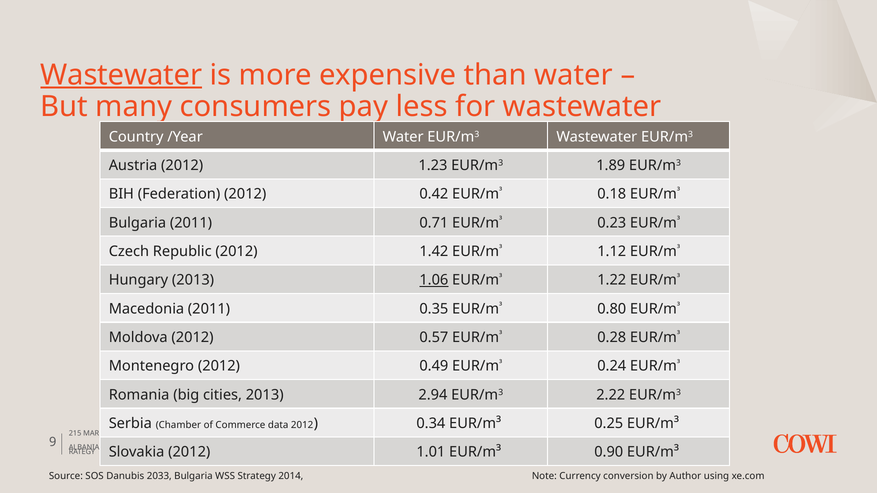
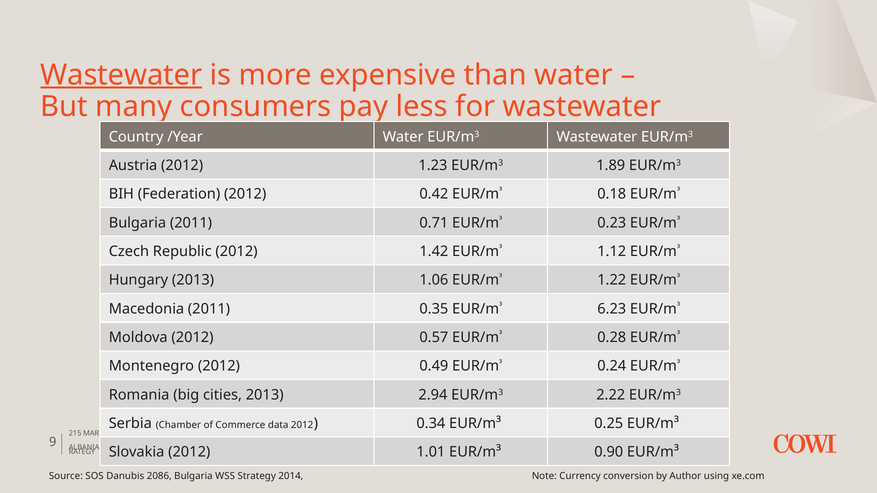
1.06 underline: present -> none (434, 280)
0.80: 0.80 -> 6.23 (612, 309)
2033: 2033 -> 2086 (159, 476)
